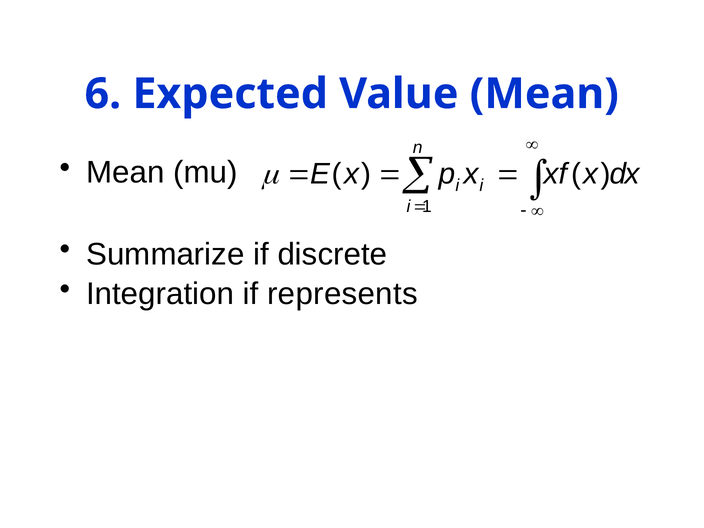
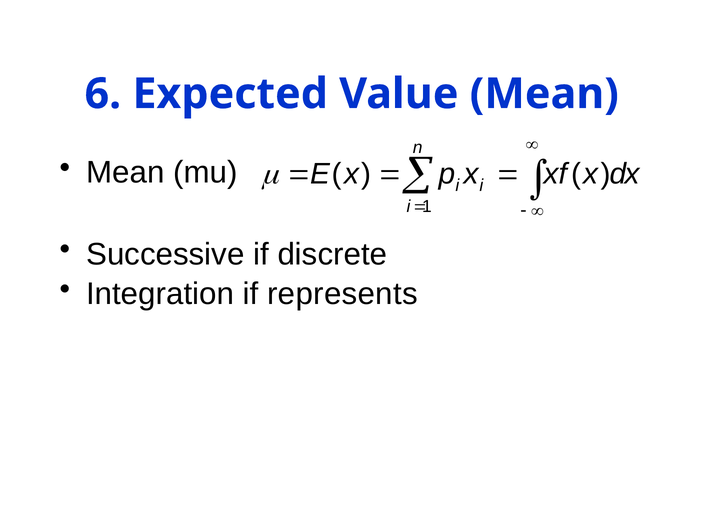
Summarize: Summarize -> Successive (165, 255)
